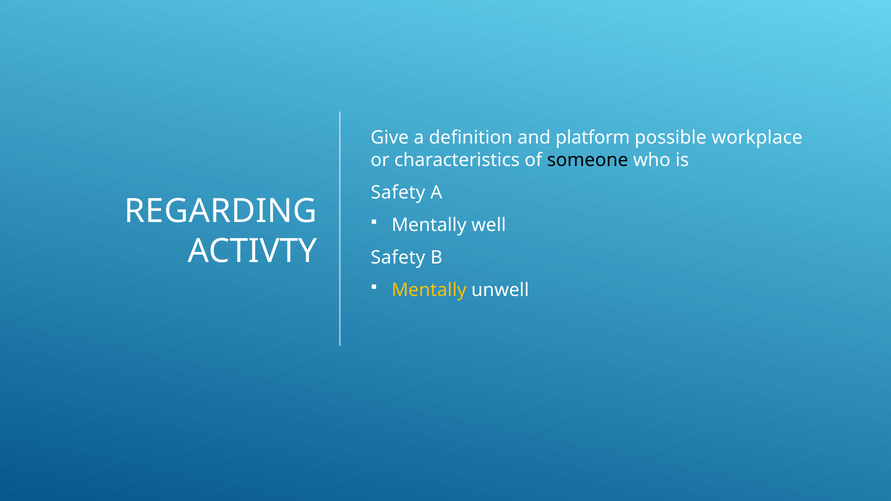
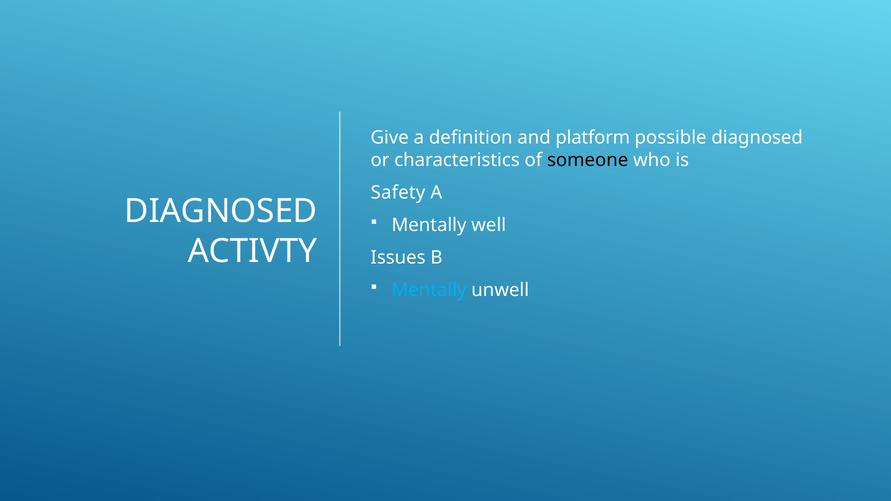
possible workplace: workplace -> diagnosed (757, 138)
REGARDING: REGARDING -> DIAGNOSED (221, 211)
Safety: Safety -> Issues (398, 258)
Mentally colour: yellow -> light blue (429, 290)
